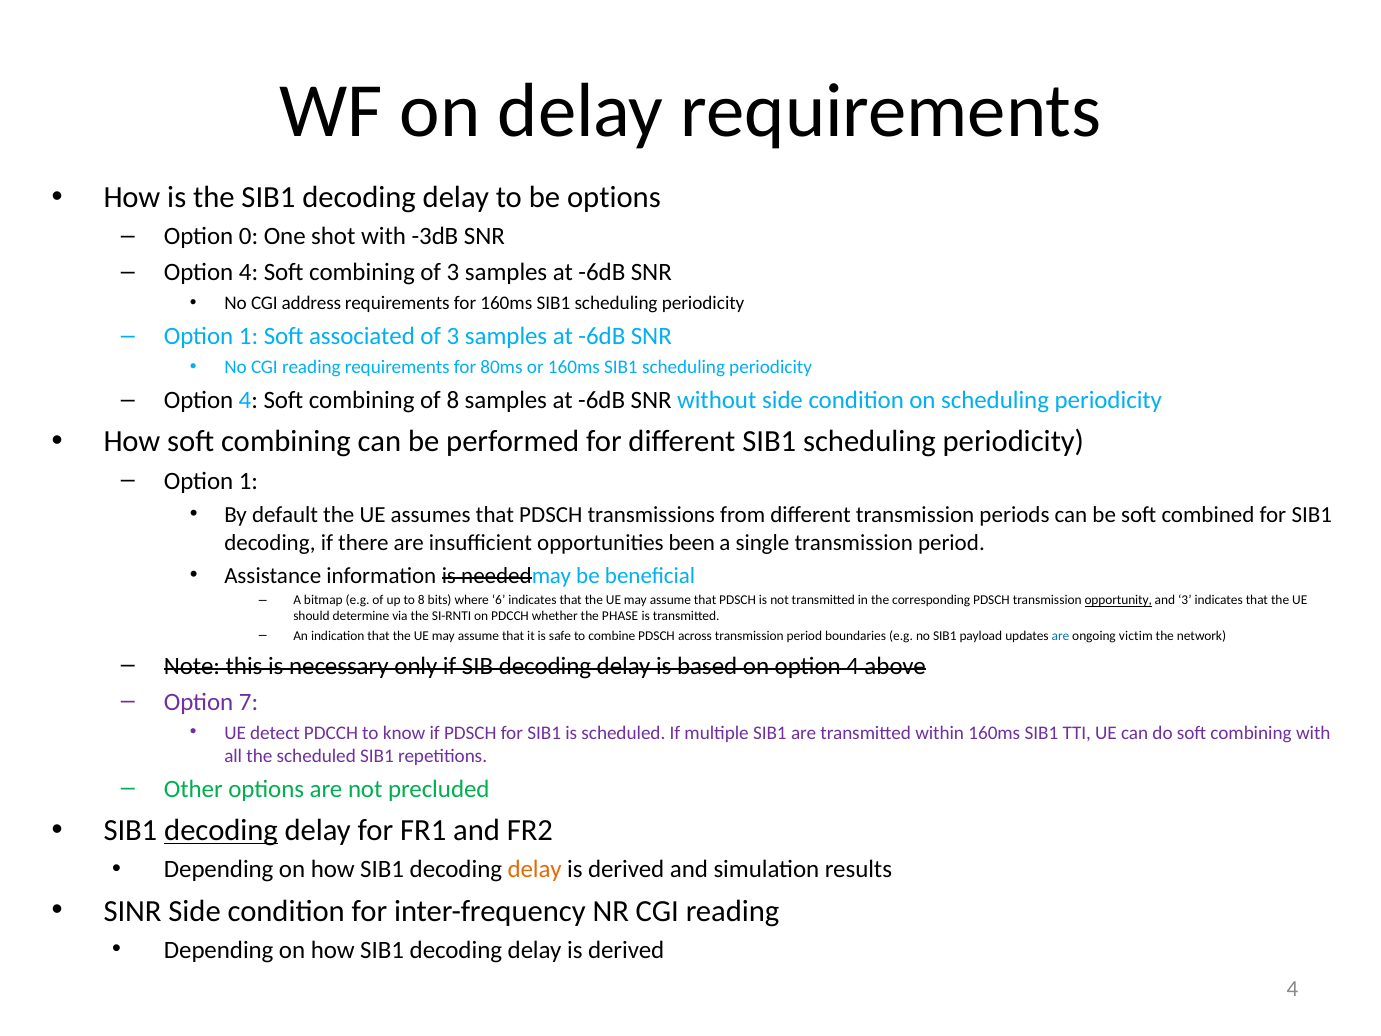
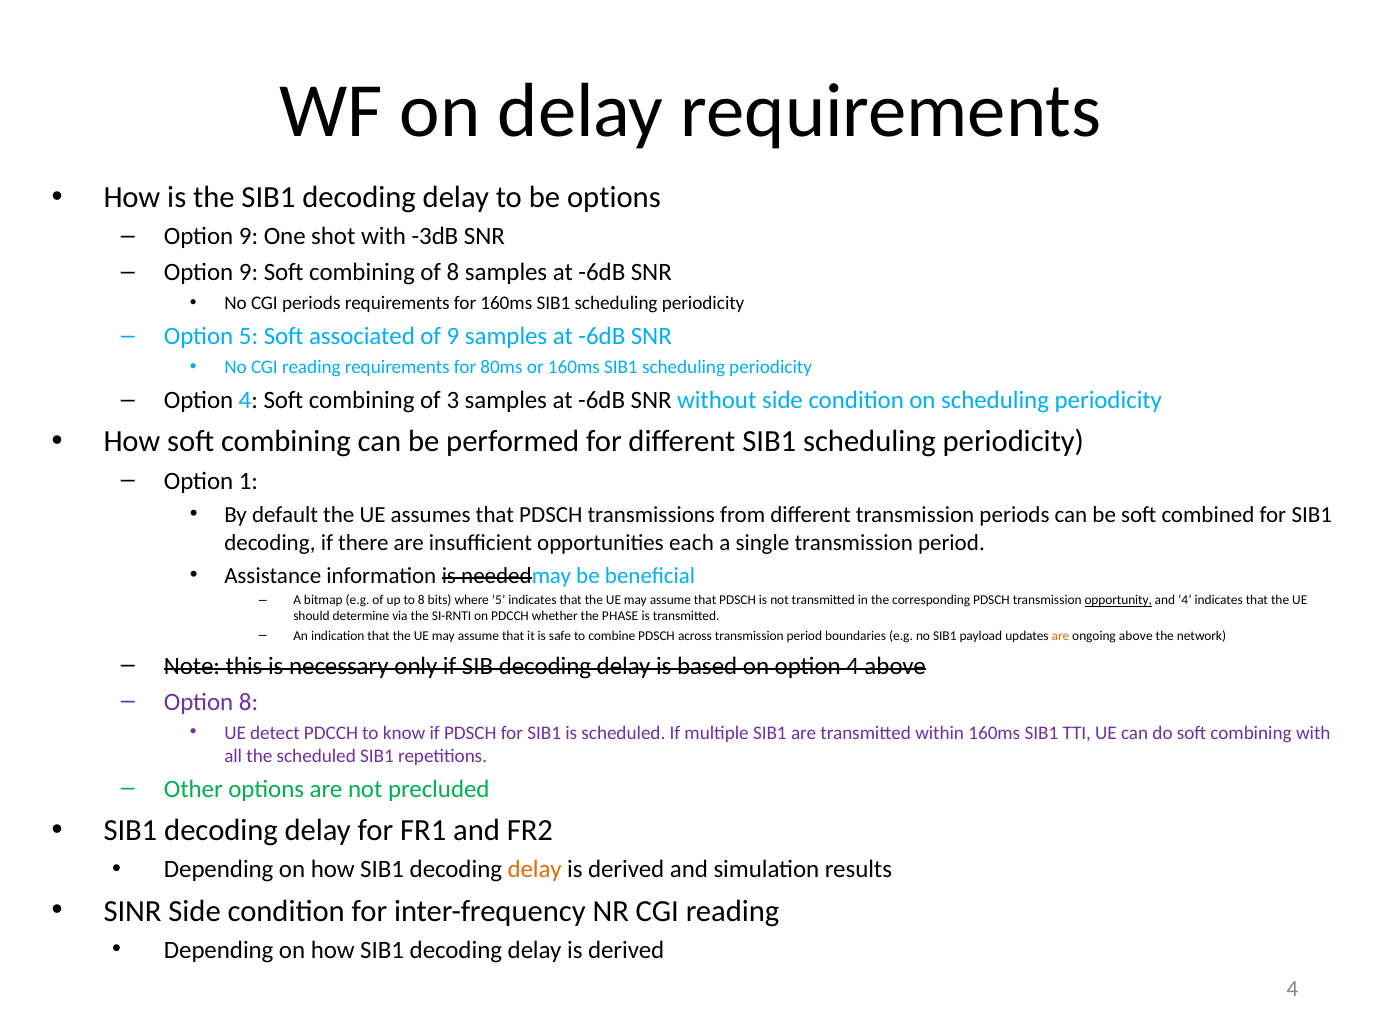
0: 0 -> 9 (249, 237)
4: 4 -> 9 (249, 273)
combining of 3: 3 -> 8 (453, 273)
CGI address: address -> periods (311, 303)
1: 1 -> 5 (249, 336)
3: 3 -> 9 (453, 336)
of 8: 8 -> 3 (453, 400)
been: been -> each (691, 542)
where 6: 6 -> 5 (499, 600)
and 3: 3 -> 4 (1185, 600)
are colour: blue -> orange (1061, 636)
ongoing victim: victim -> above (1136, 636)
Option 7: 7 -> 8 (249, 702)
decoding underline: present -> none (221, 830)
